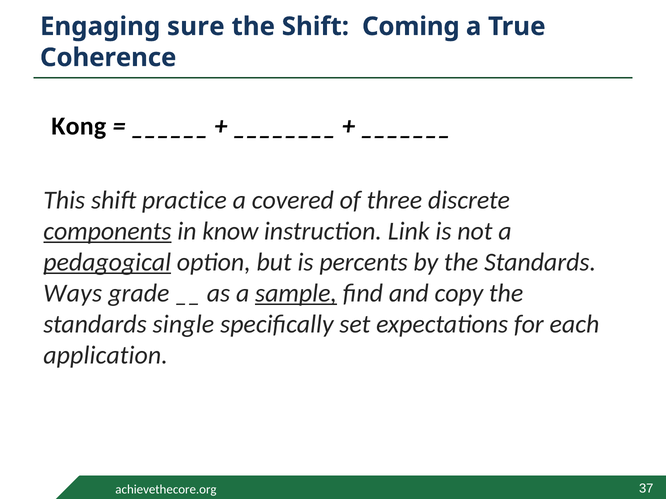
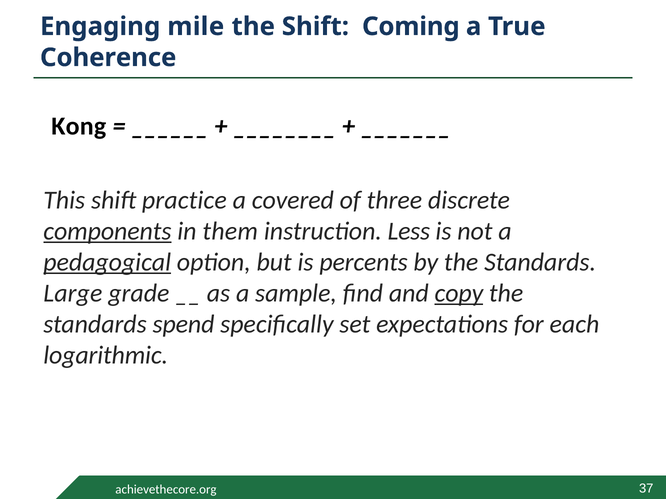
sure: sure -> mile (196, 27)
know: know -> them (230, 231)
Link: Link -> Less (409, 231)
Ways: Ways -> Large (73, 294)
sample underline: present -> none (296, 294)
copy underline: none -> present (459, 294)
single: single -> spend (184, 325)
application: application -> logarithmic (106, 356)
